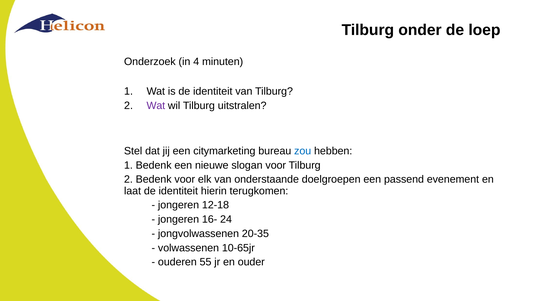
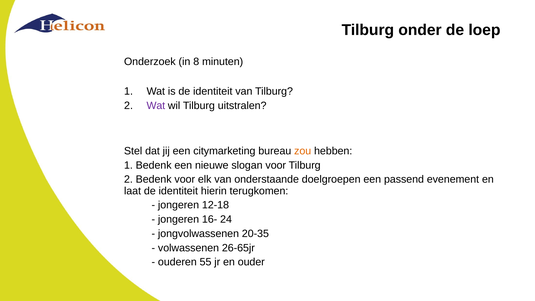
4: 4 -> 8 (196, 62)
zou colour: blue -> orange (303, 151)
10-65jr: 10-65jr -> 26-65jr (238, 248)
